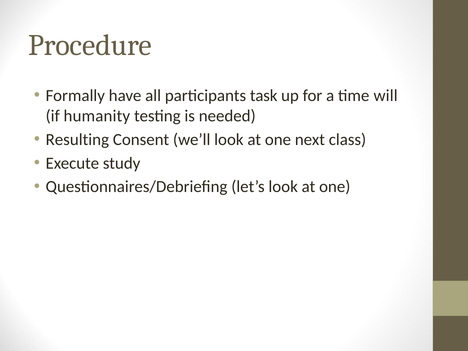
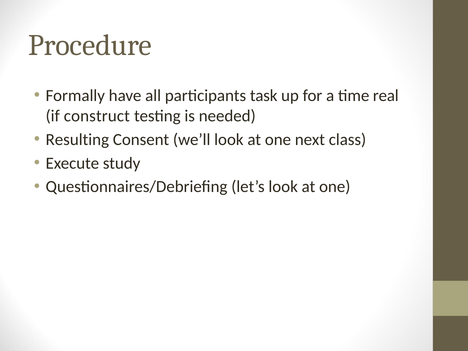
will: will -> real (386, 96)
humanity: humanity -> construct (97, 116)
